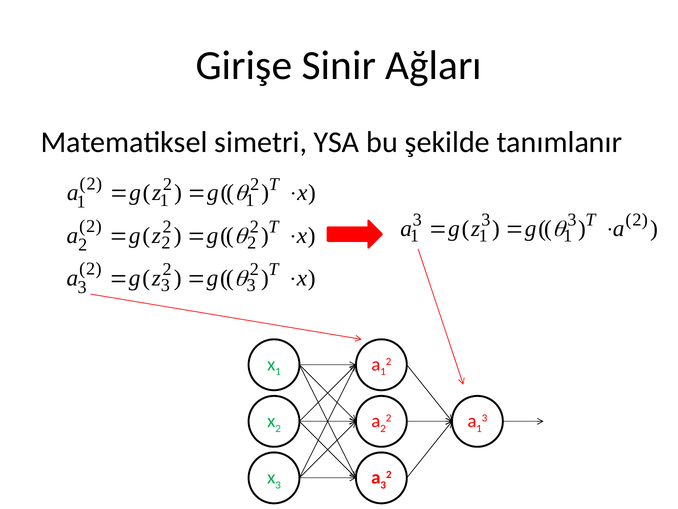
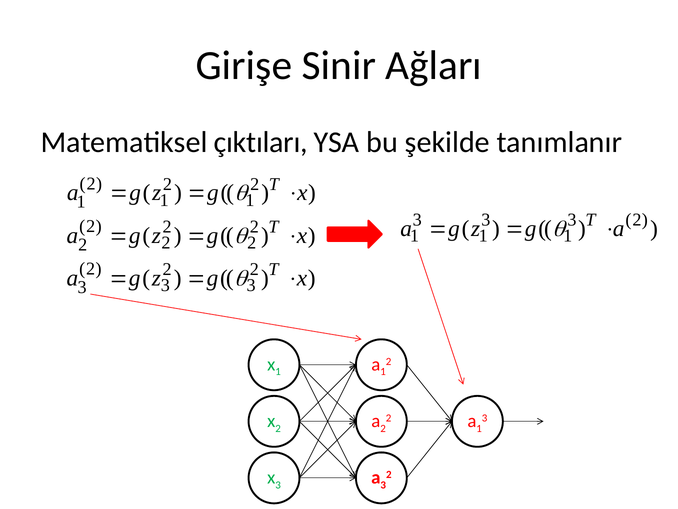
simetri: simetri -> çıktıları (261, 142)
